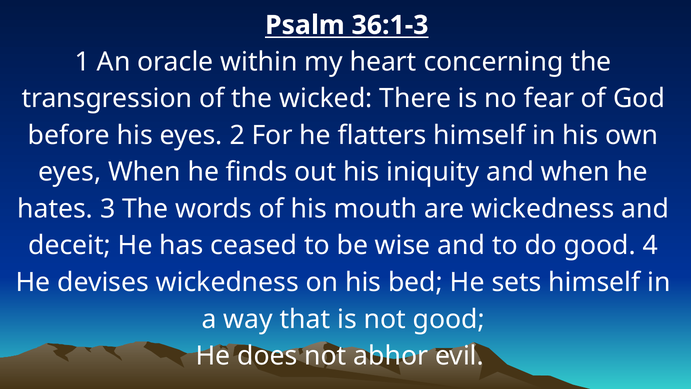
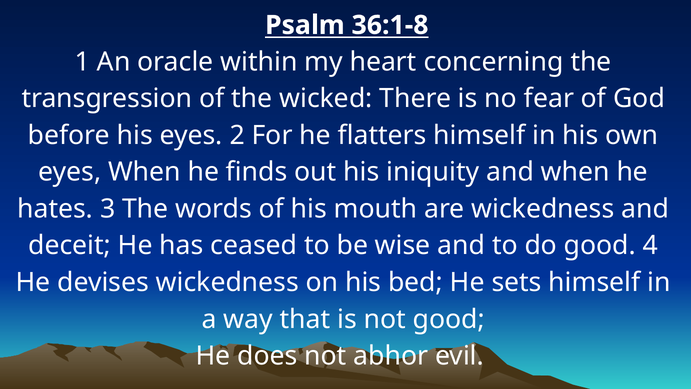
36:1-3: 36:1-3 -> 36:1-8 (390, 25)
